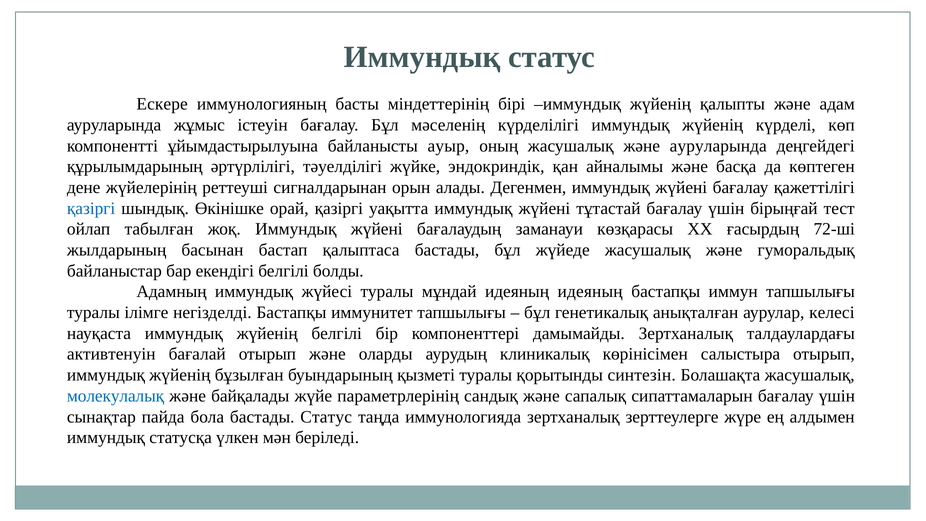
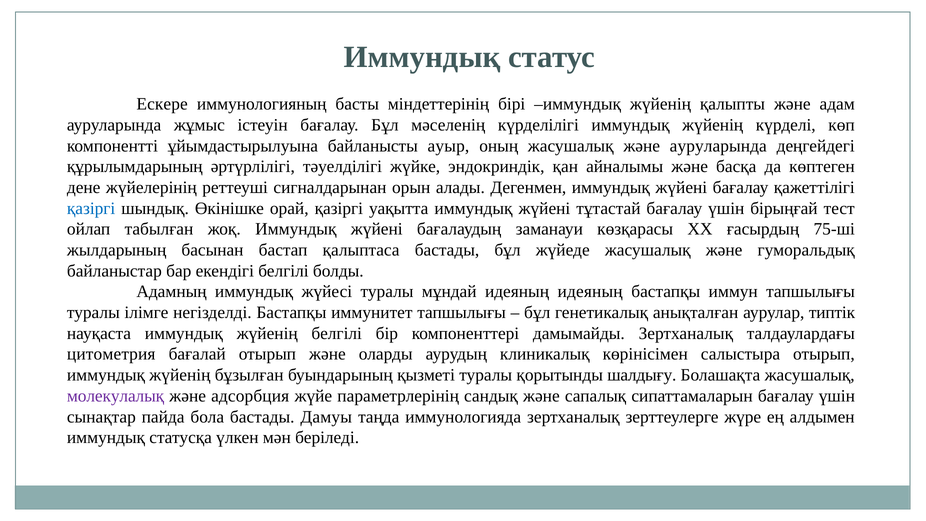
72-ші: 72-ші -> 75-ші (834, 229)
келесі: келесі -> типтік (832, 313)
активтенуін: активтенуін -> цитометрия (111, 354)
синтезін: синтезін -> шалдығу (642, 375)
молекулалық colour: blue -> purple (116, 396)
байқалады: байқалады -> адсорбция (250, 396)
бастады Статус: Статус -> Дамуы (326, 417)
